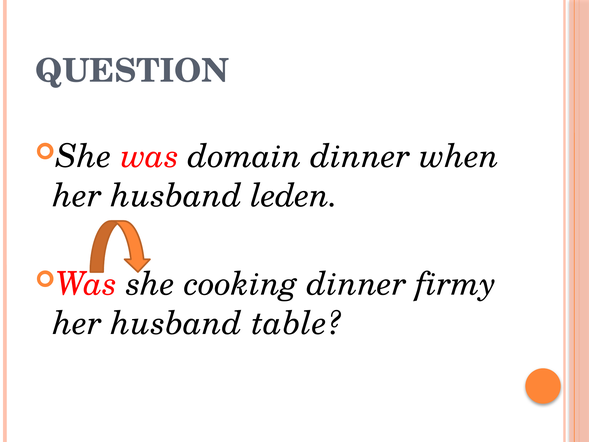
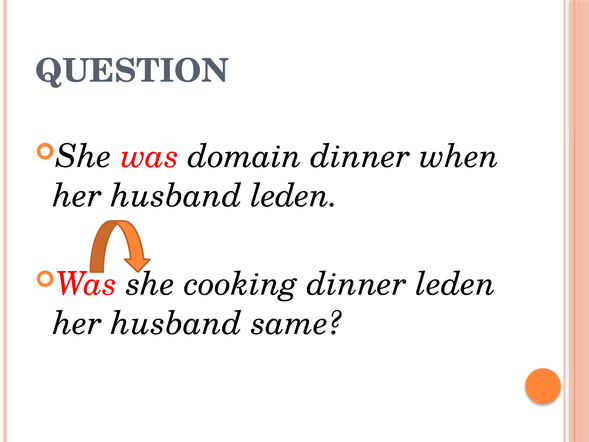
dinner firmy: firmy -> leden (456, 284)
table: table -> same (297, 323)
